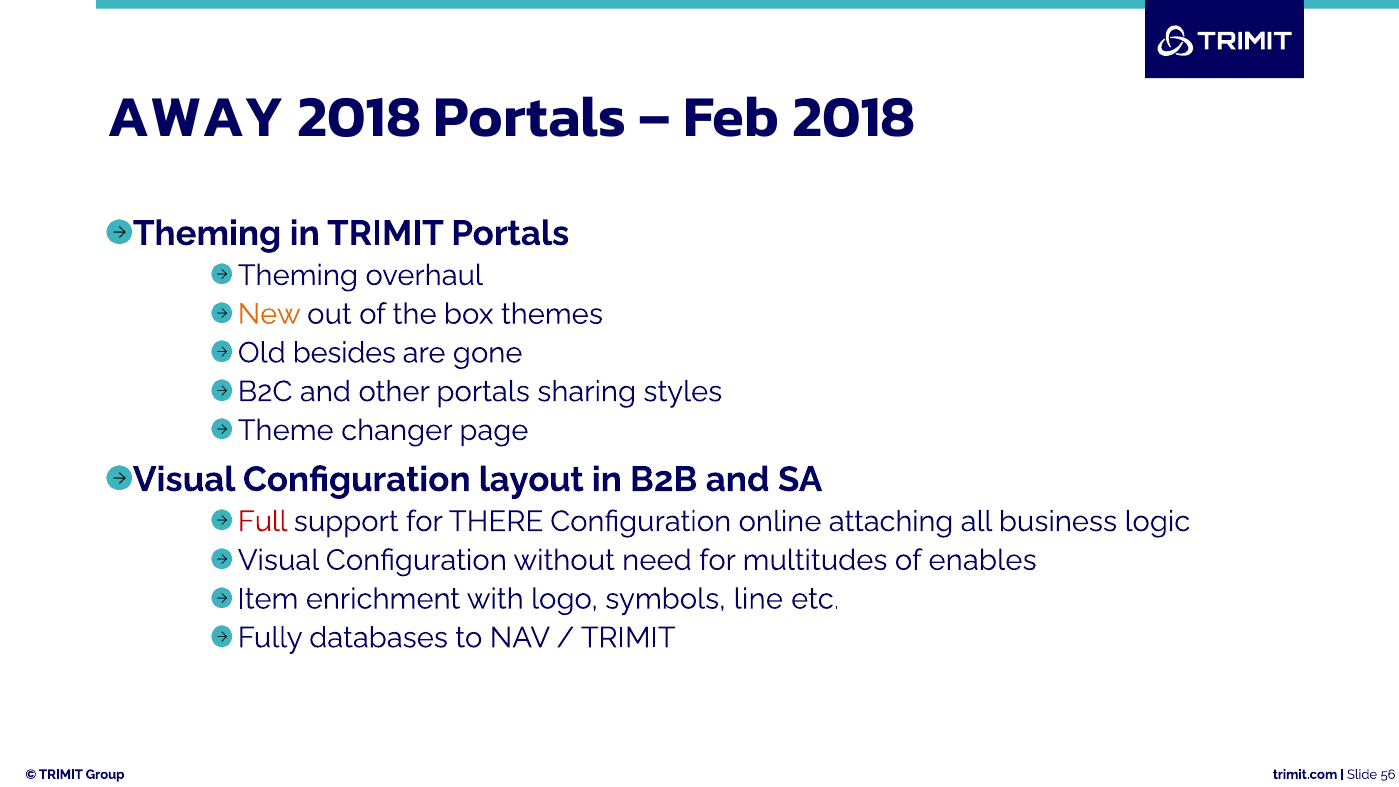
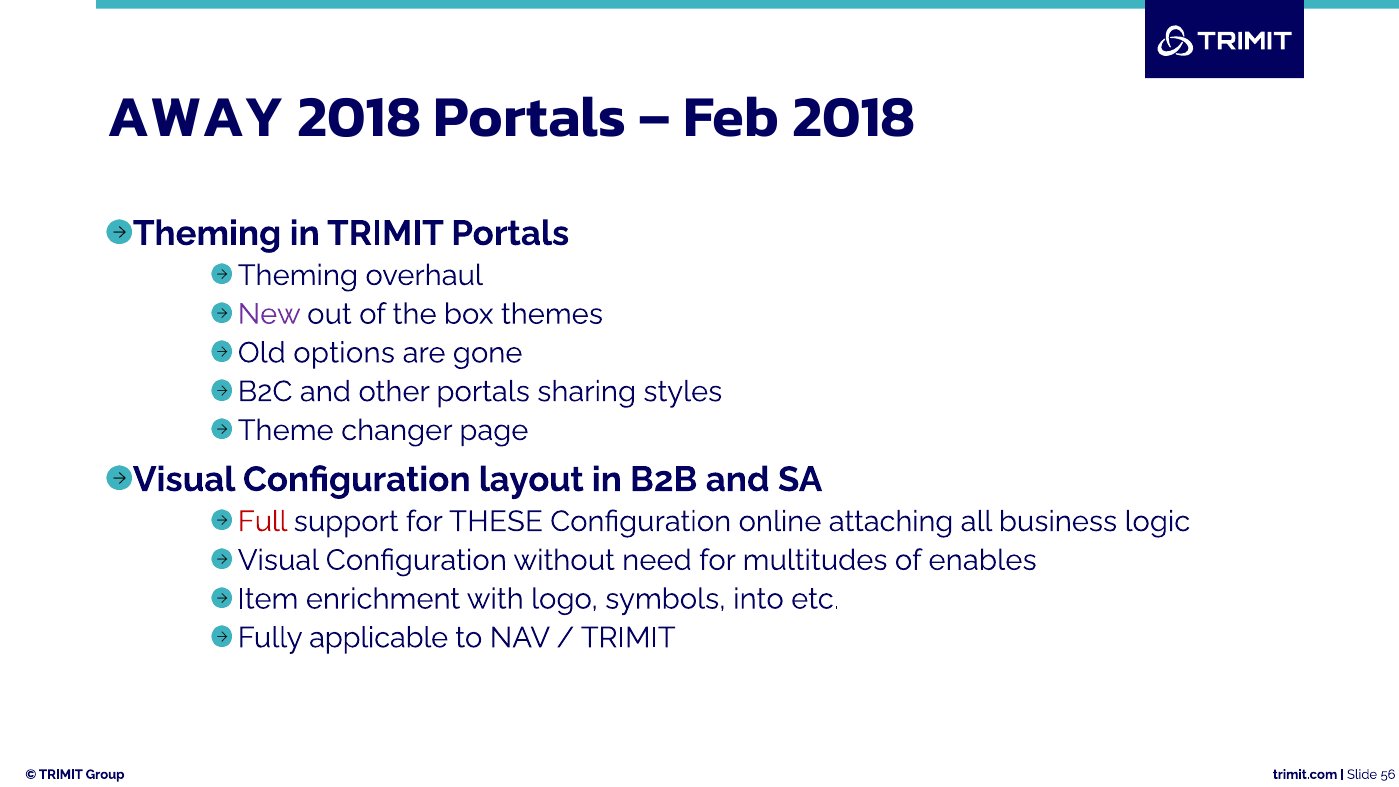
New colour: orange -> purple (269, 314)
besides: besides -> options (344, 353)
THERE: THERE -> THESE (496, 521)
line: line -> into (758, 599)
databases: databases -> applicable (379, 638)
